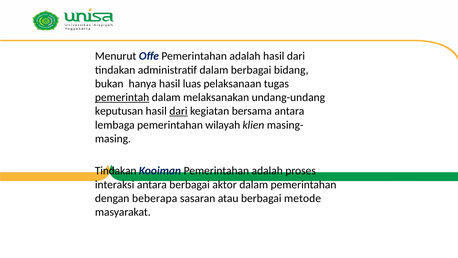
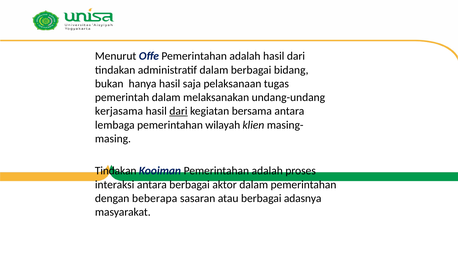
luas: luas -> saja (192, 84)
pemerintah underline: present -> none (122, 97)
keputusan: keputusan -> kerjasama (119, 111)
metode: metode -> adasnya (303, 198)
